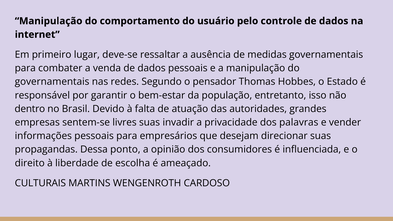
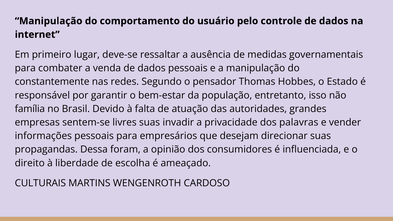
governamentais: governamentais -> constantemente (52, 82)
dentro: dentro -> família (30, 109)
ponto: ponto -> foram (125, 150)
